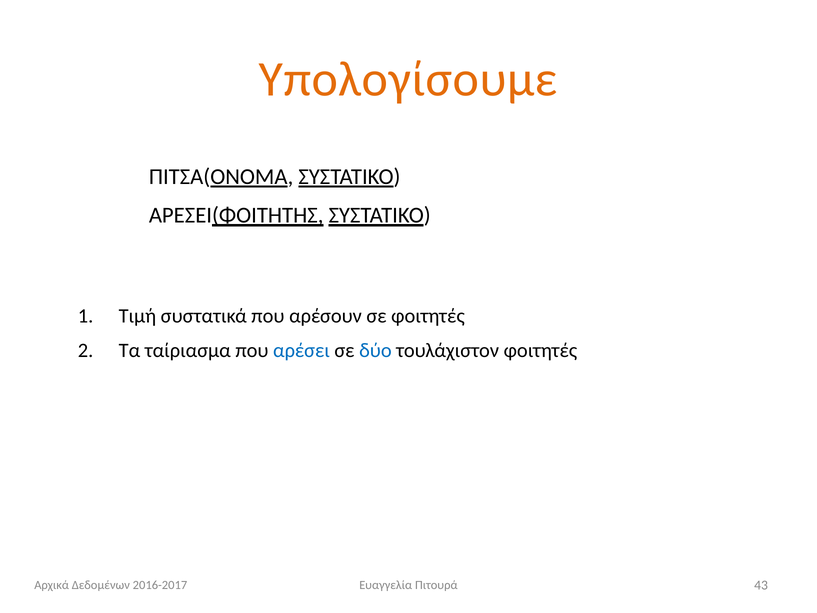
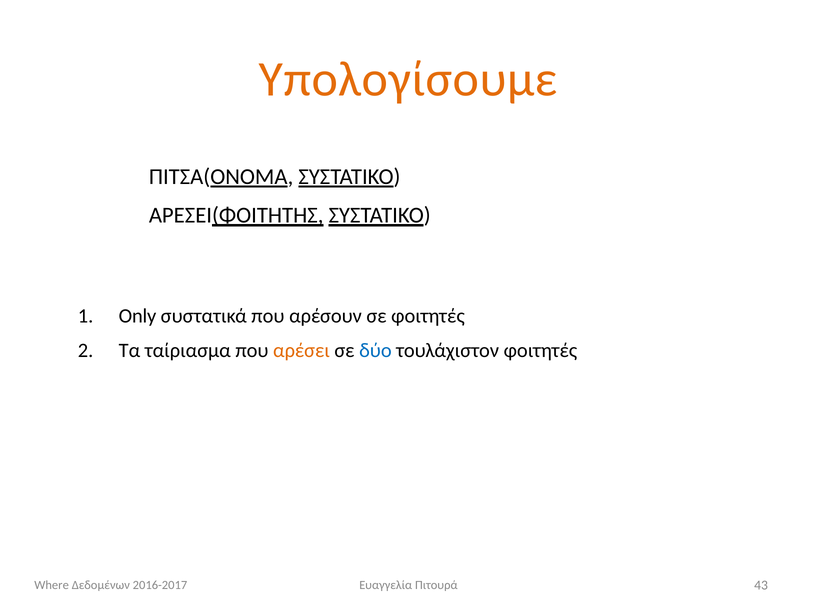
Τιμή: Τιμή -> Only (137, 316)
αρέσει colour: blue -> orange (301, 350)
Αρχικά: Αρχικά -> Where (52, 585)
